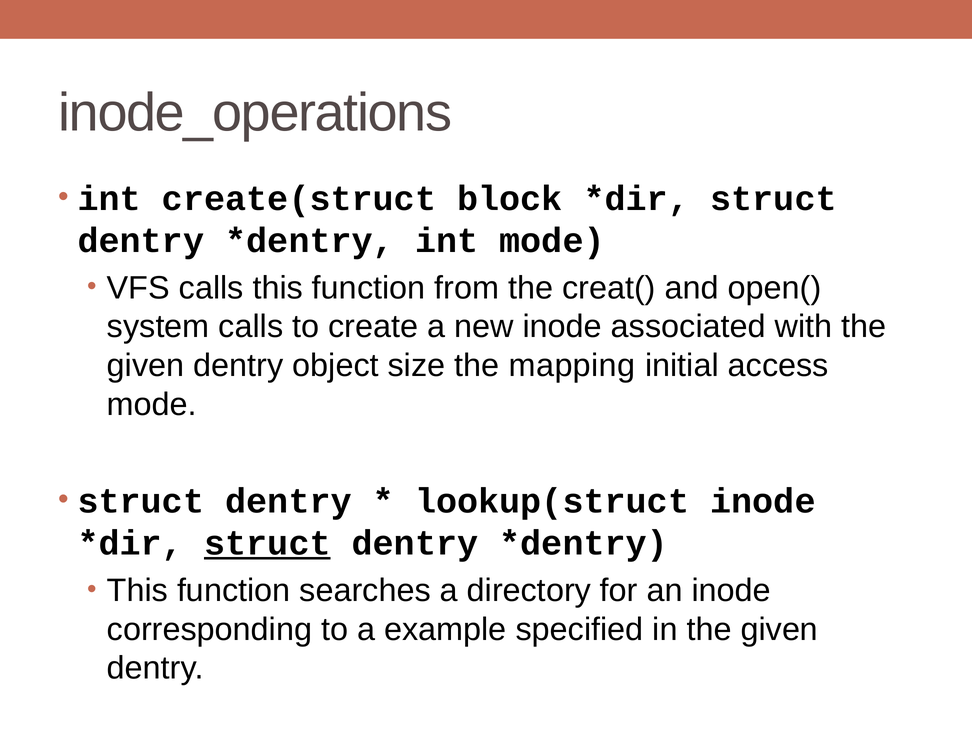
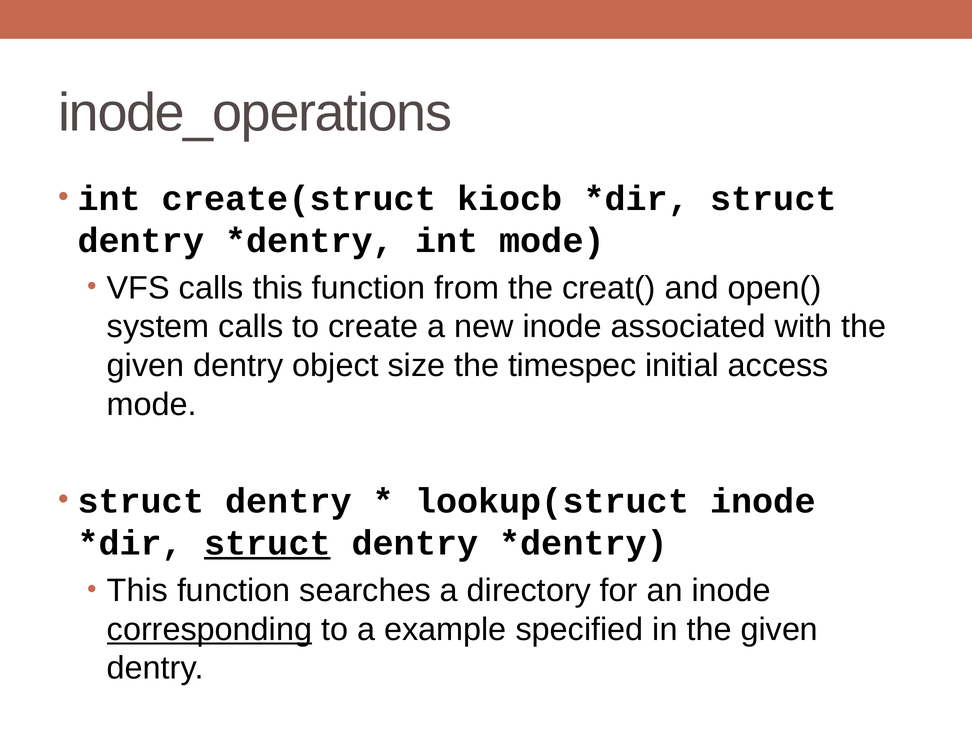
block: block -> kiocb (510, 198)
mapping: mapping -> timespec (572, 366)
corresponding underline: none -> present (210, 629)
